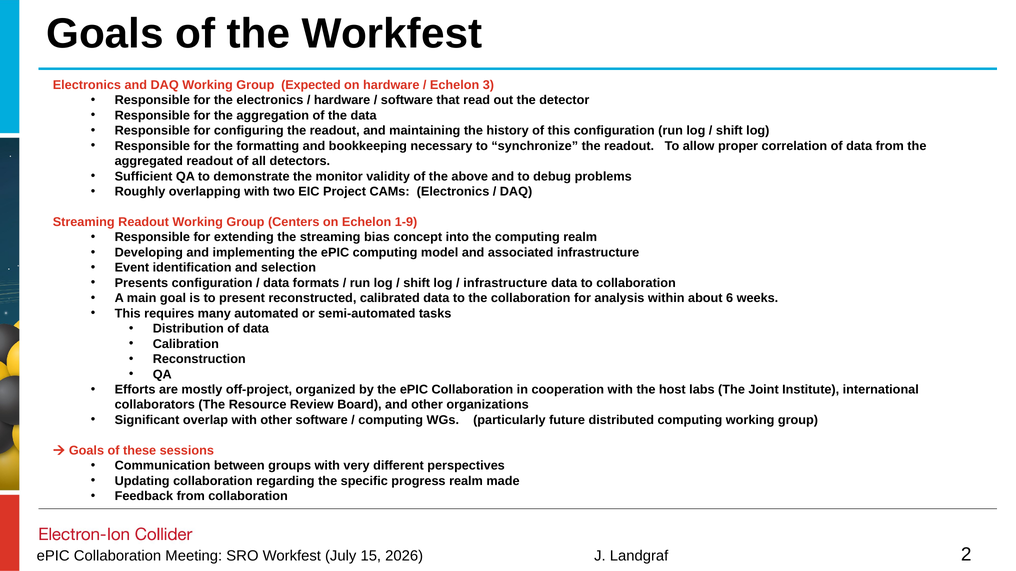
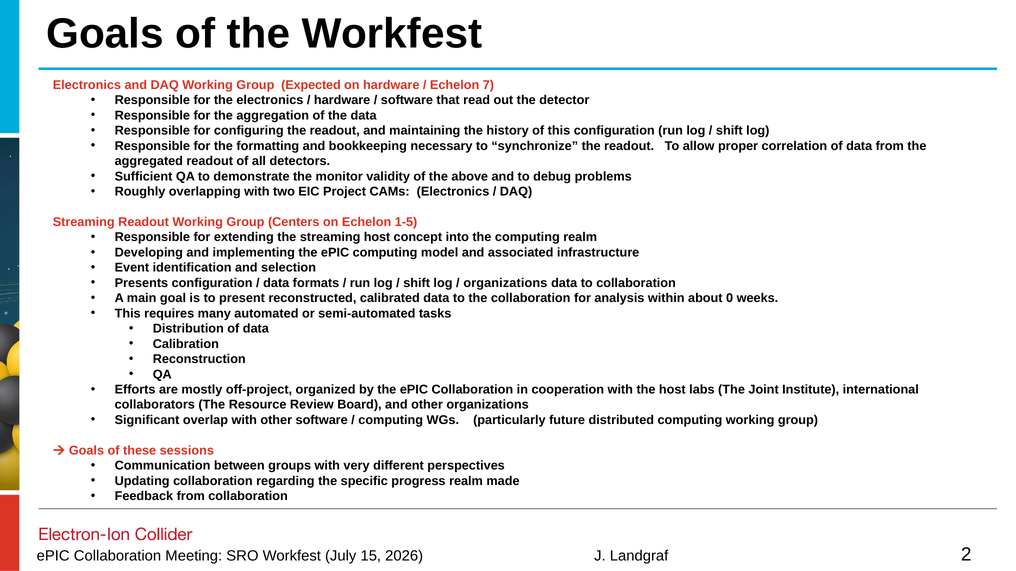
3: 3 -> 7 (488, 85)
1-9: 1-9 -> 1-5 (406, 222)
streaming bias: bias -> host (377, 237)
infrastructure: infrastructure -> organizations (505, 283)
6: 6 -> 0 (730, 298)
